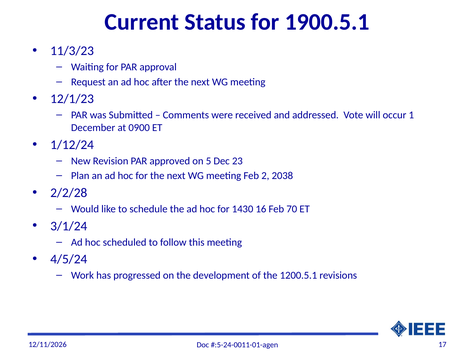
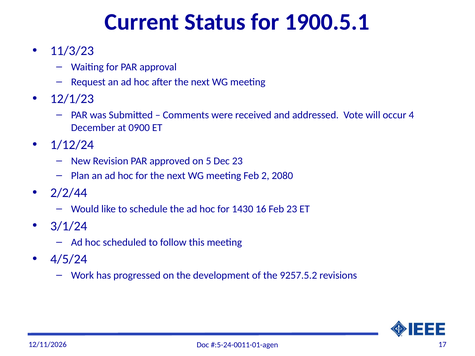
1: 1 -> 4 (411, 115)
2038: 2038 -> 2080 (282, 176)
2/2/28: 2/2/28 -> 2/2/44 (69, 193)
Feb 70: 70 -> 23 (292, 209)
1200.5.1: 1200.5.1 -> 9257.5.2 (299, 276)
